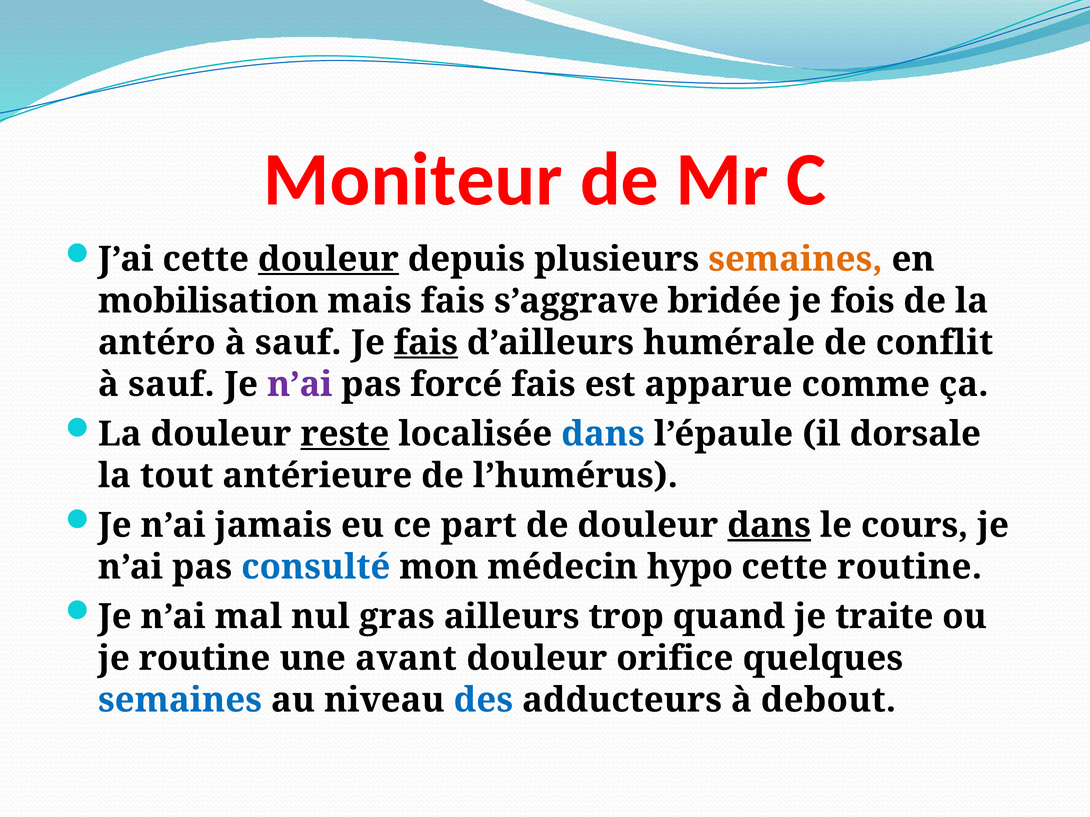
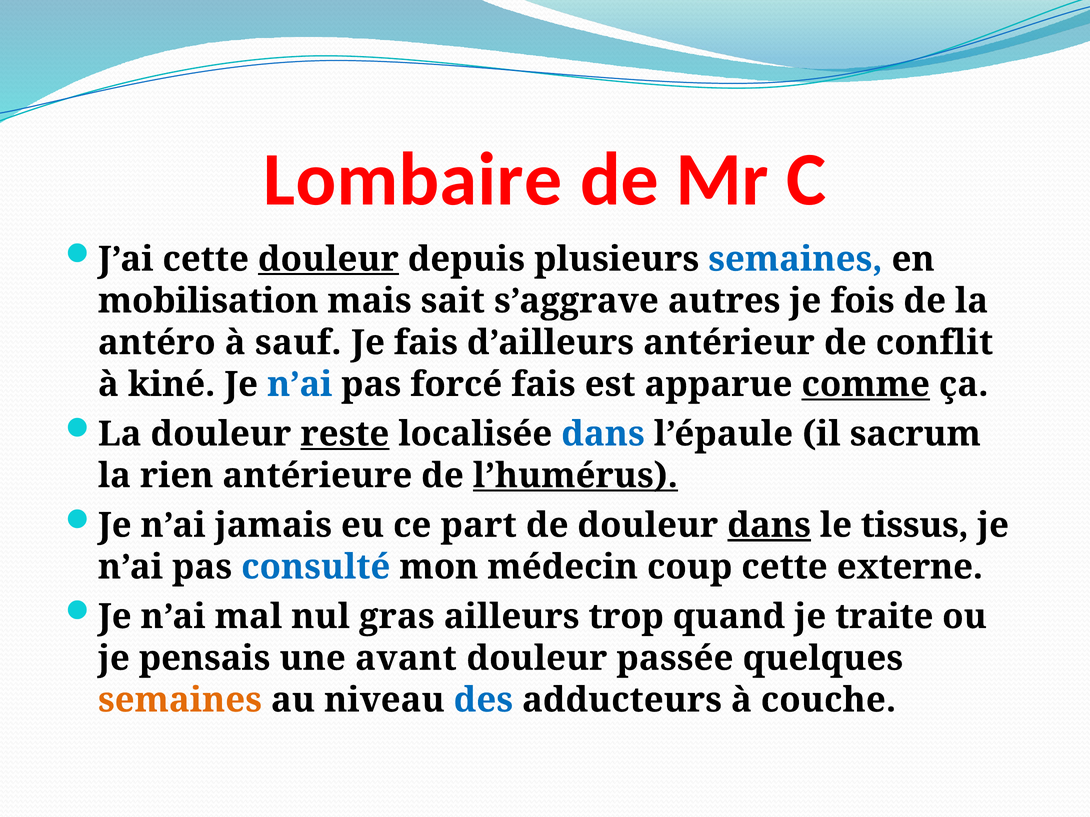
Moniteur: Moniteur -> Lombaire (413, 180)
semaines colour: orange -> blue (795, 259)
mais fais: fais -> sait (453, 301)
bridée: bridée -> autres (724, 301)
fais underline: present -> none (426, 343)
humérale: humérale -> antérieur (729, 343)
sauf: sauf -> kiné (172, 385)
n’ai colour: purple -> blue (300, 385)
comme underline: none -> present (866, 385)
dorsale: dorsale -> sacrum (915, 434)
tout: tout -> rien (177, 476)
l’humérus underline: none -> present (575, 476)
cours: cours -> tissus (915, 526)
hypo: hypo -> coup (690, 567)
cette routine: routine -> externe (910, 567)
je routine: routine -> pensais (205, 659)
orifice: orifice -> passée (675, 659)
semaines colour: blue -> orange (180, 700)
debout: debout -> couche (828, 700)
